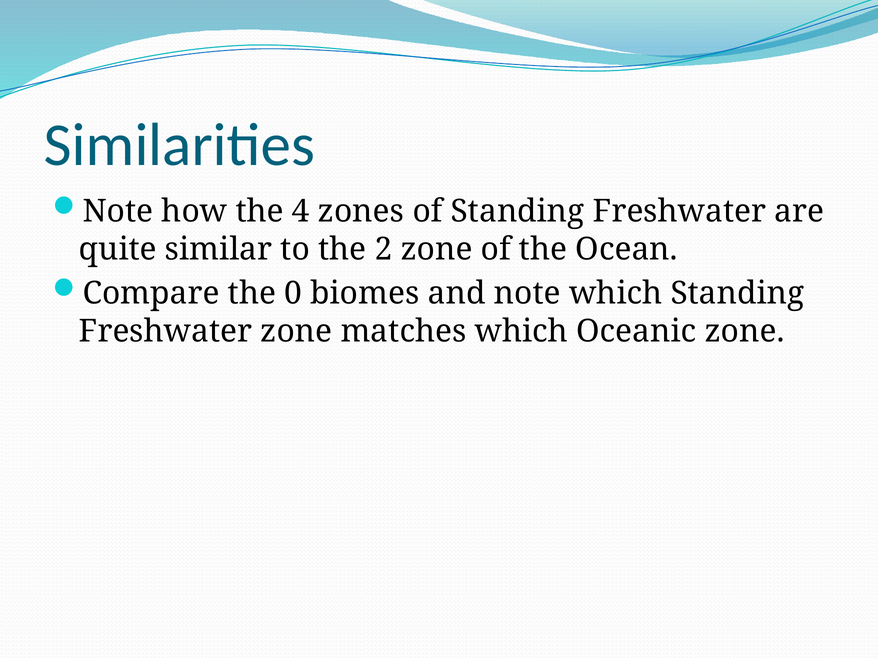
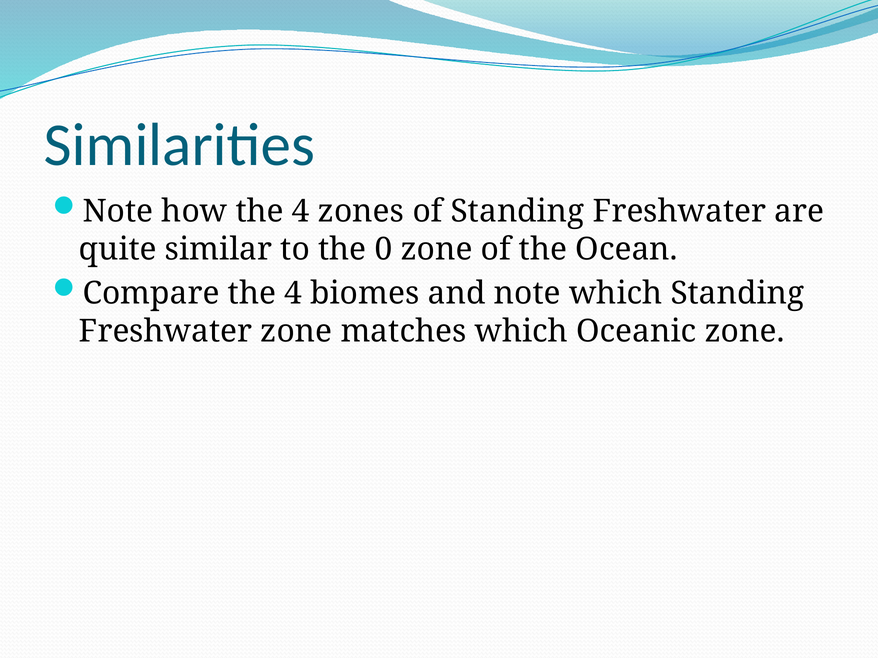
2: 2 -> 0 (383, 249)
Compare the 0: 0 -> 4 (293, 294)
